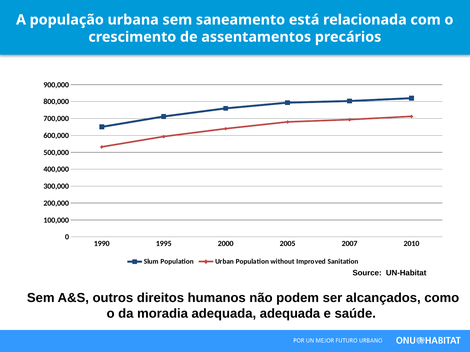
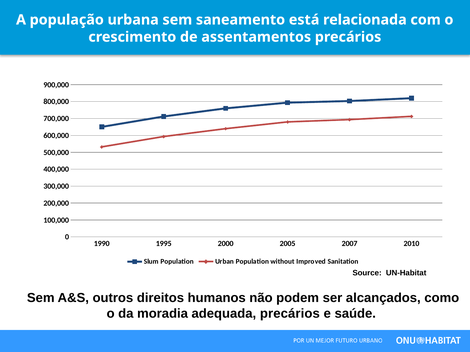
adequada adequada: adequada -> precários (290, 314)
